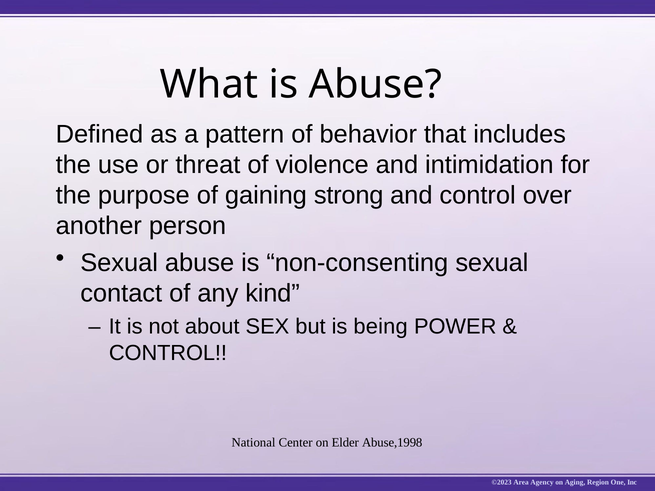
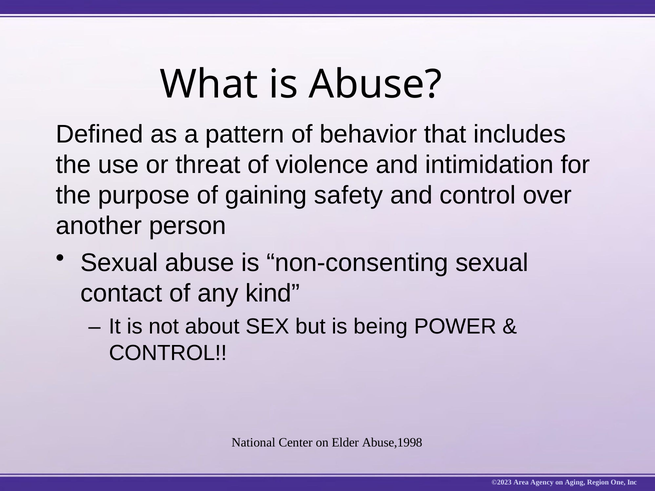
strong: strong -> safety (348, 195)
